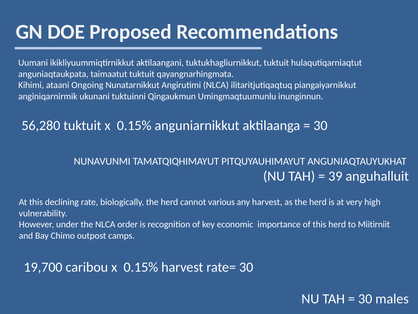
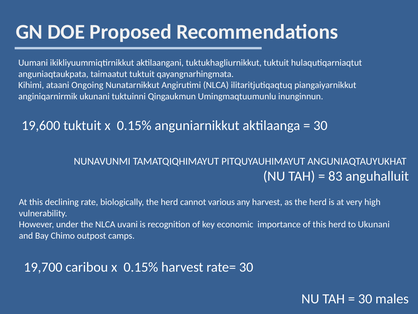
56,280: 56,280 -> 19,600 (41, 125)
39: 39 -> 83 (335, 176)
order: order -> uvani (128, 224)
to Miitirniit: Miitirniit -> Ukunani (374, 224)
